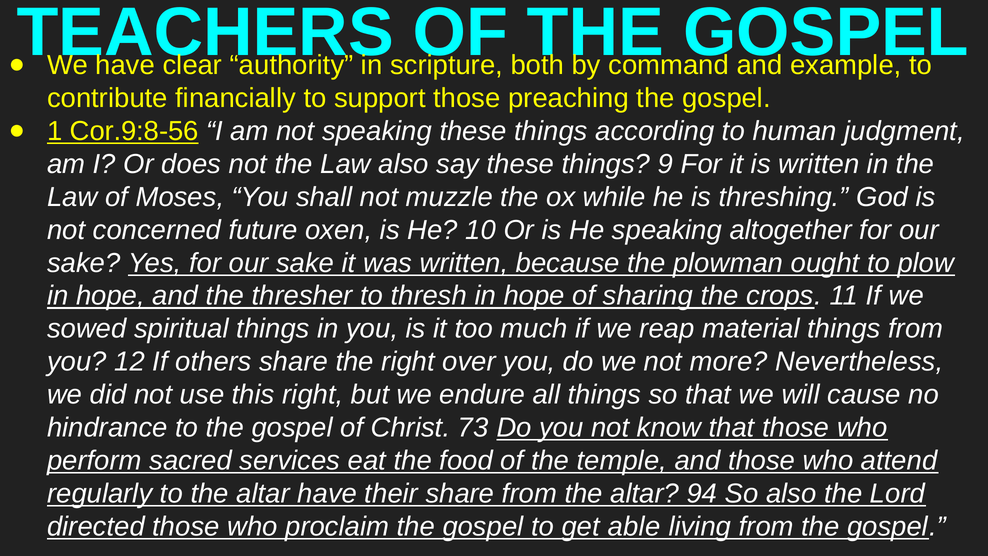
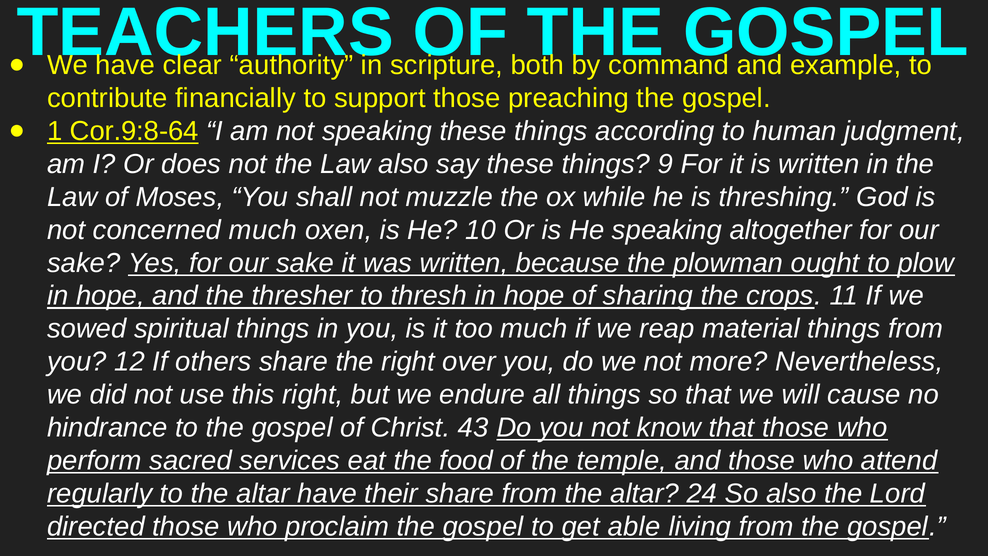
Cor.9:8-56: Cor.9:8-56 -> Cor.9:8-64 (134, 131)
concerned future: future -> much (263, 230)
73: 73 -> 43 (473, 428)
94: 94 -> 24 (702, 493)
